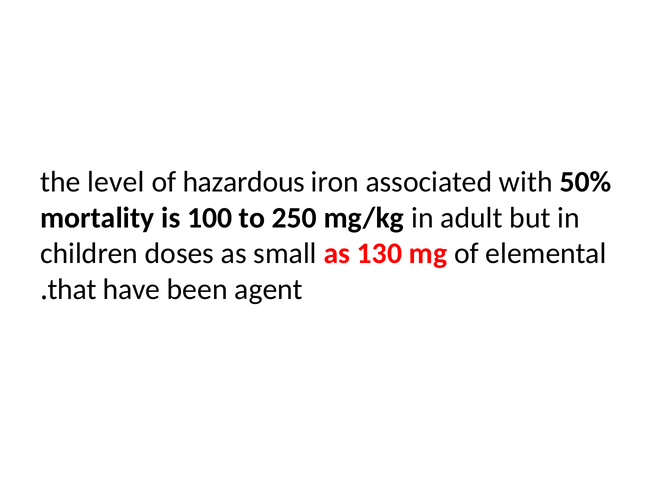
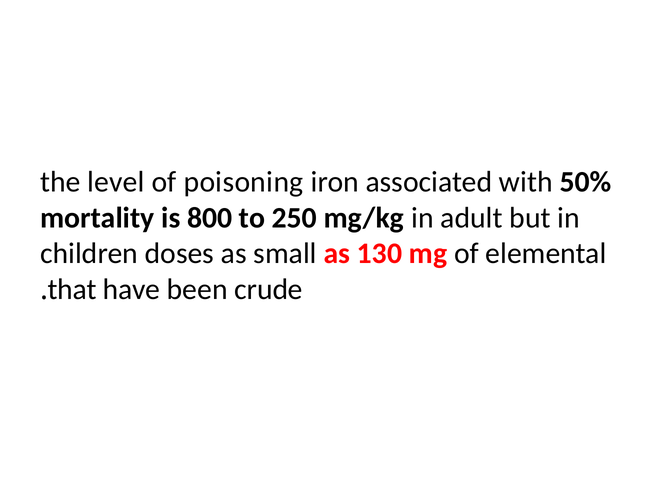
hazardous: hazardous -> poisoning (244, 182)
100: 100 -> 800 (210, 218)
agent: agent -> crude (269, 289)
